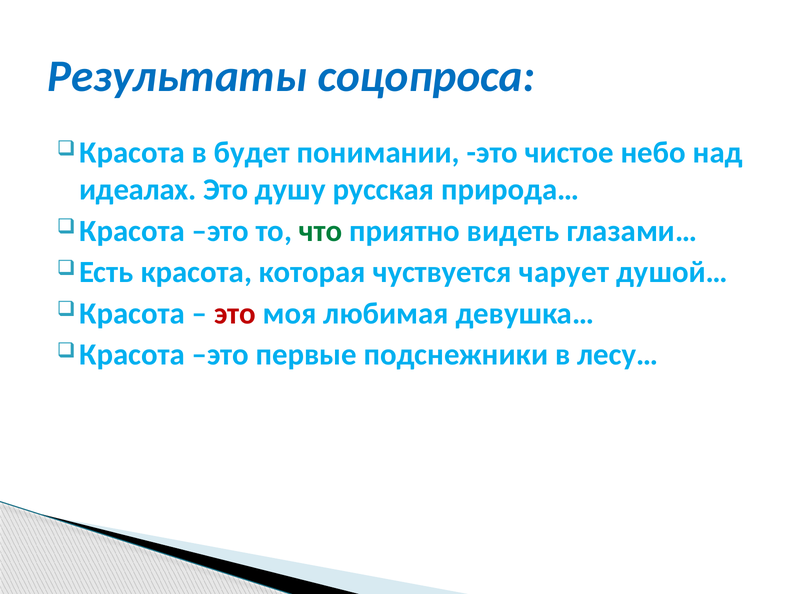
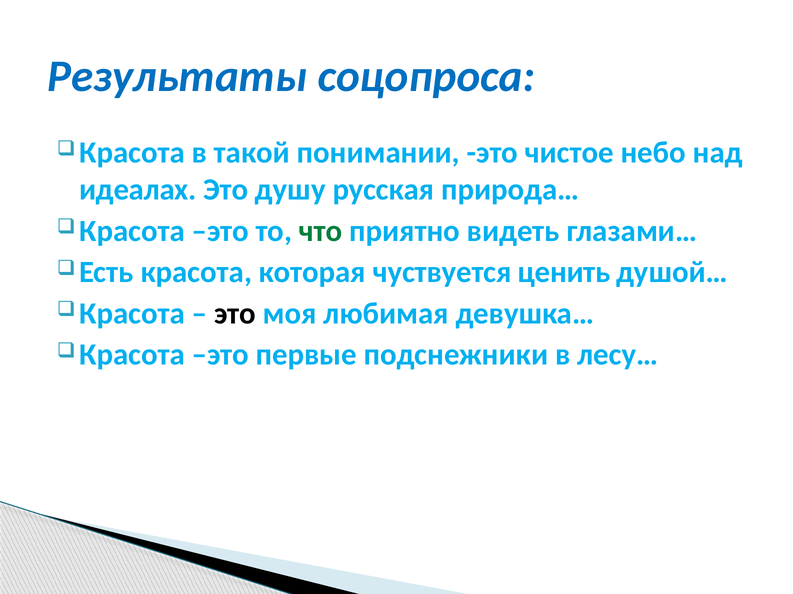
будет: будет -> такой (252, 153)
чарует: чарует -> ценить (564, 273)
это colour: red -> black (235, 314)
